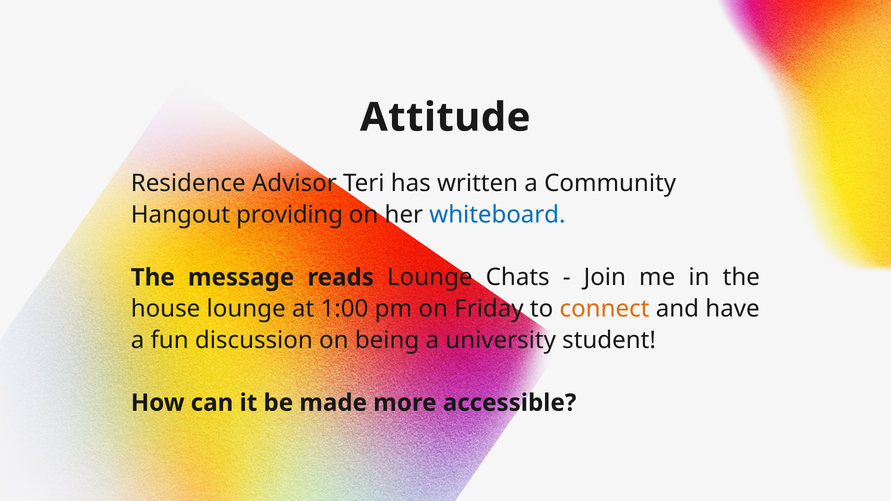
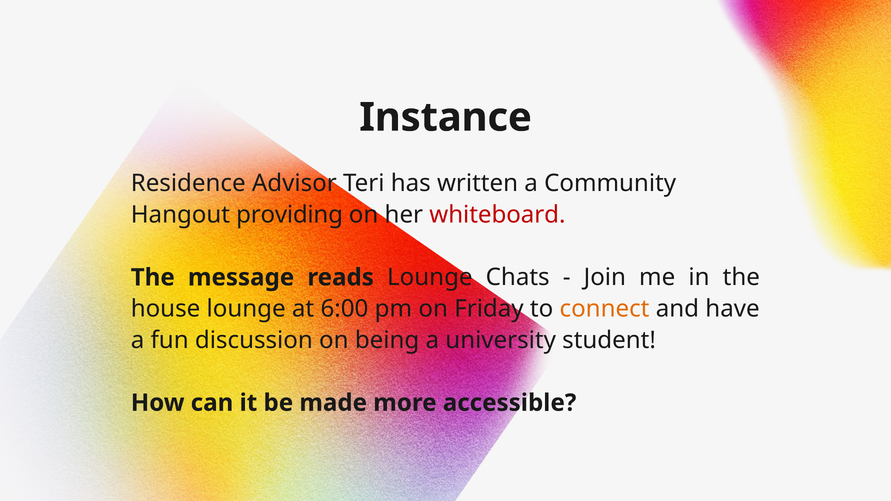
Attitude: Attitude -> Instance (446, 118)
whiteboard colour: blue -> red (497, 215)
1:00: 1:00 -> 6:00 (344, 309)
